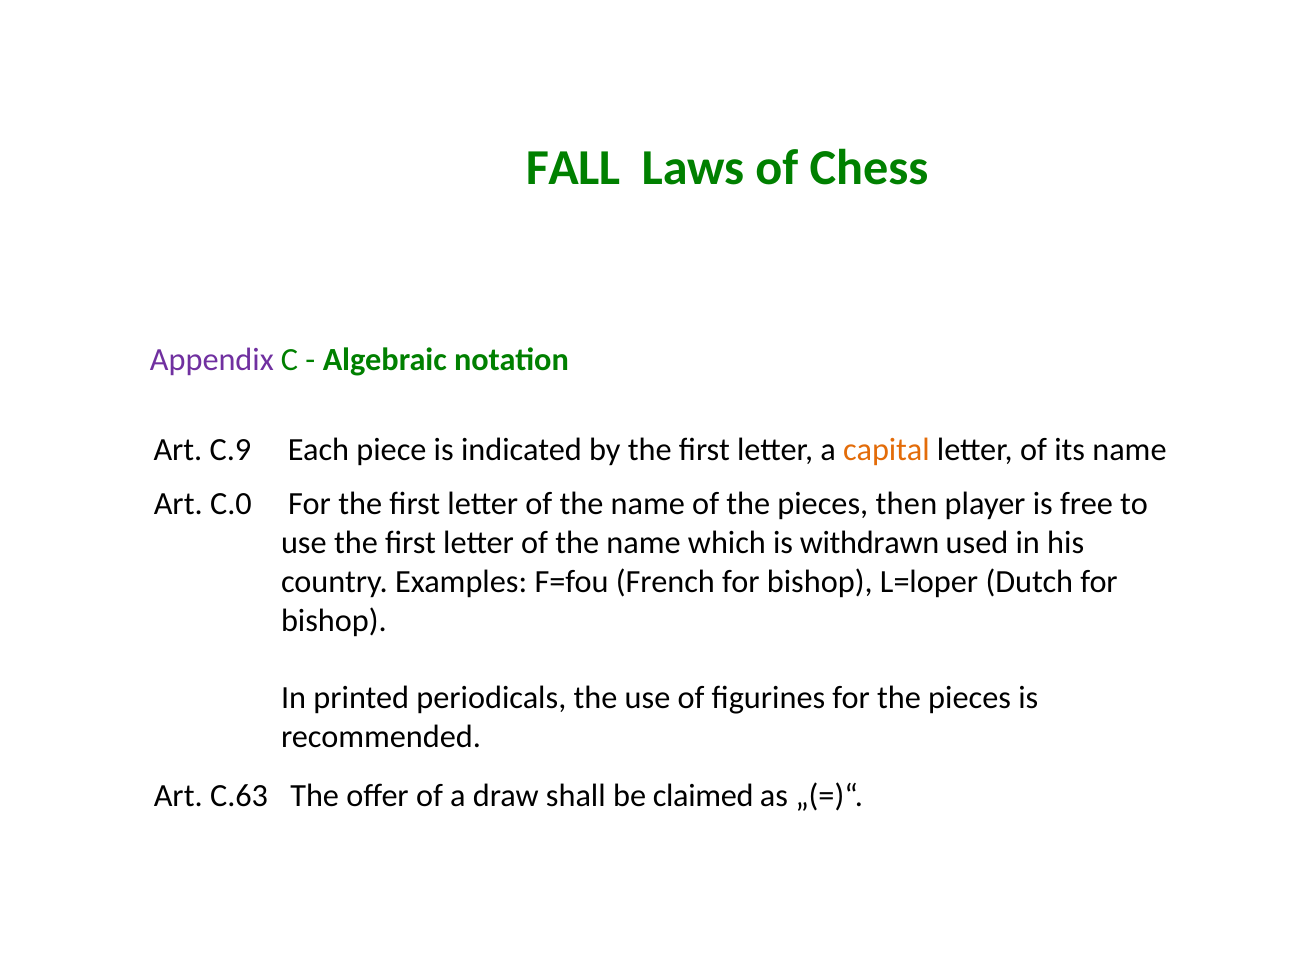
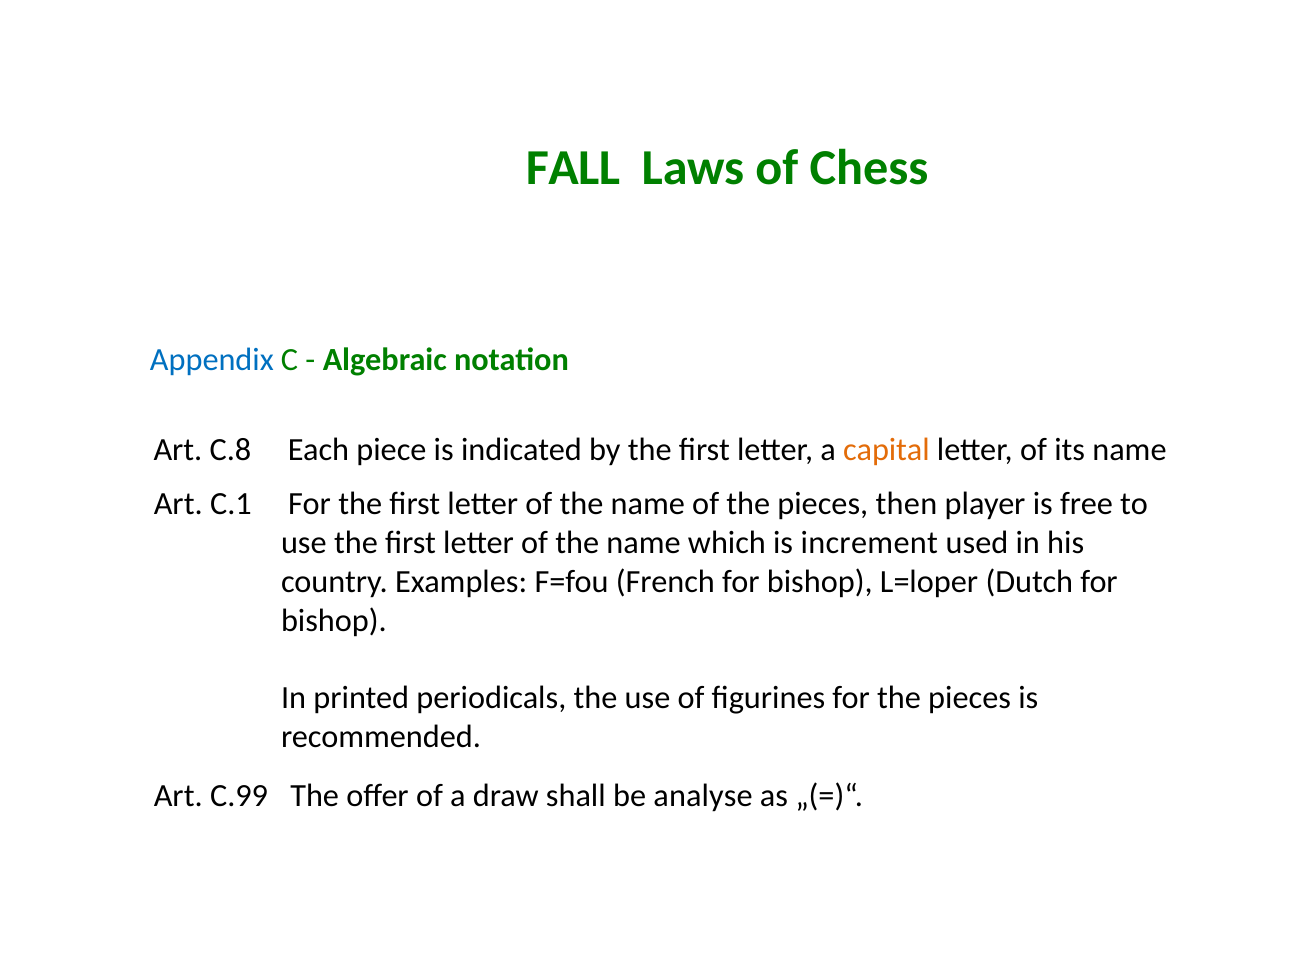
Appendix colour: purple -> blue (212, 360)
C.9: C.9 -> C.8 (230, 450)
C.0: C.0 -> C.1 (231, 504)
withdrawn: withdrawn -> increment (869, 543)
C.63: C.63 -> C.99 (239, 796)
claimed: claimed -> analyse (703, 796)
